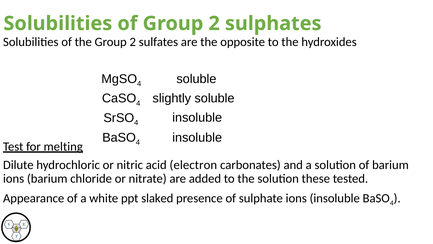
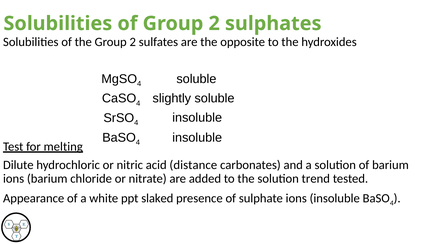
electron: electron -> distance (193, 165)
these: these -> trend (316, 178)
